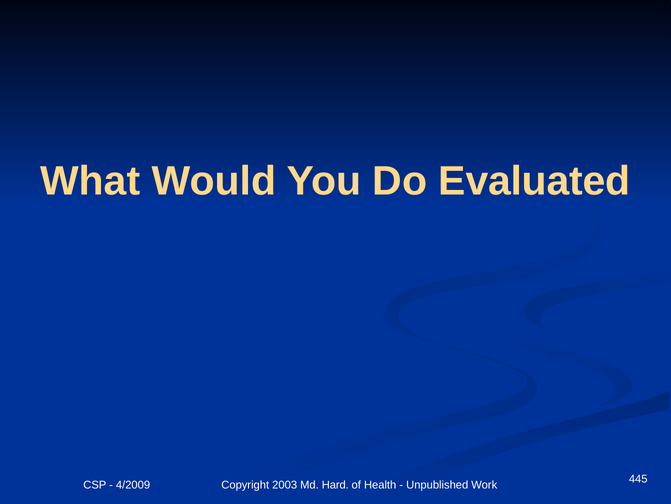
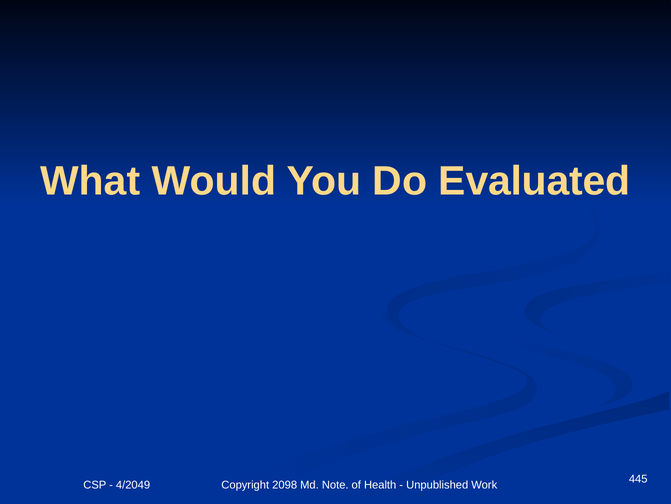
4/2009: 4/2009 -> 4/2049 (133, 484)
2003: 2003 -> 2098 (285, 484)
Hard: Hard -> Note (335, 484)
